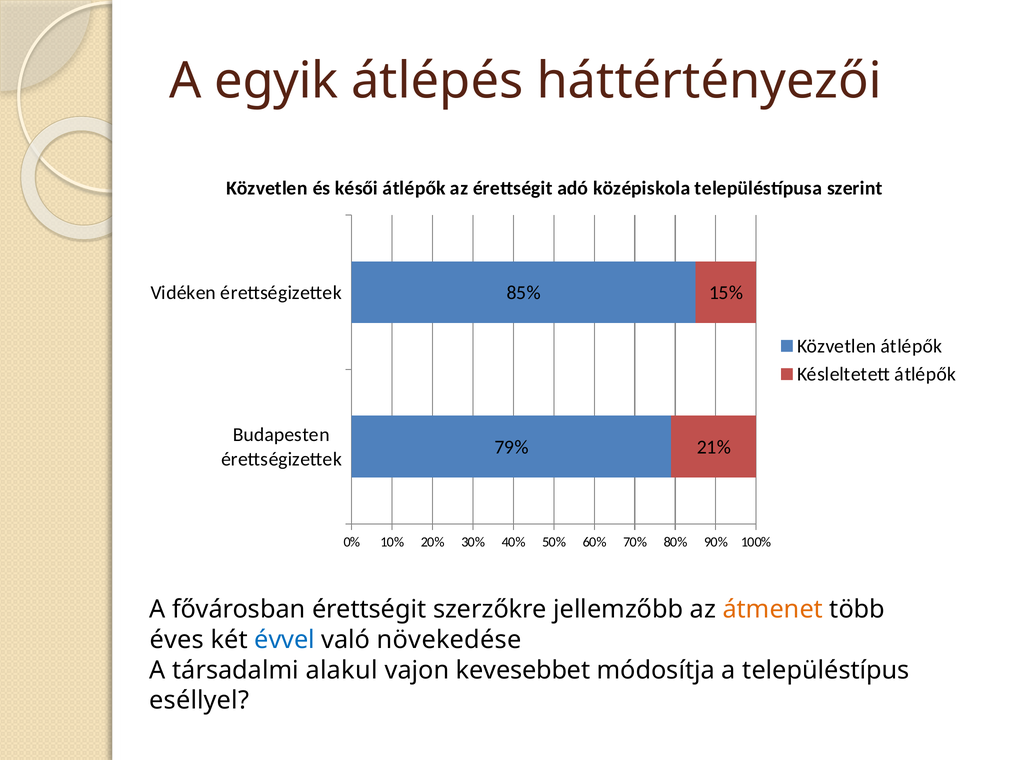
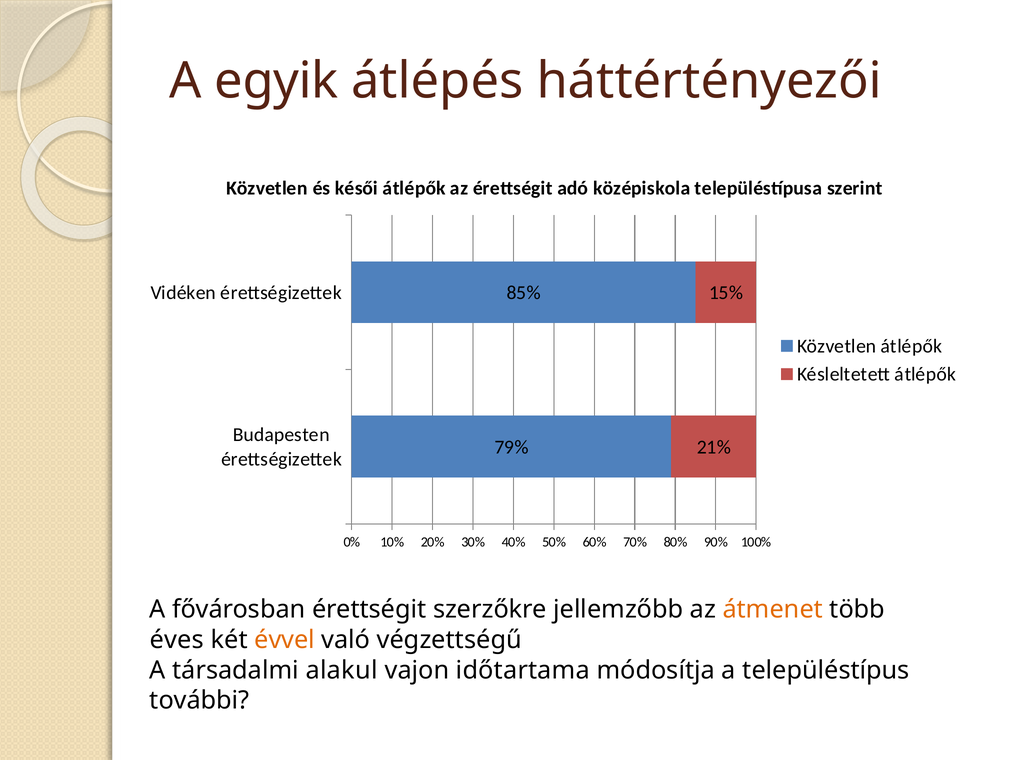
évvel colour: blue -> orange (285, 640)
növekedése: növekedése -> végzettségű (449, 640)
kevesebbet: kevesebbet -> időtartama (523, 670)
eséllyel: eséllyel -> további (199, 700)
